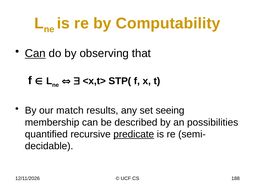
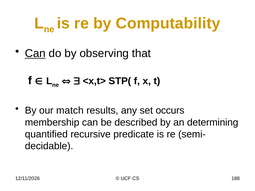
seeing: seeing -> occurs (170, 111)
possibilities: possibilities -> determining (213, 122)
predicate underline: present -> none (134, 134)
